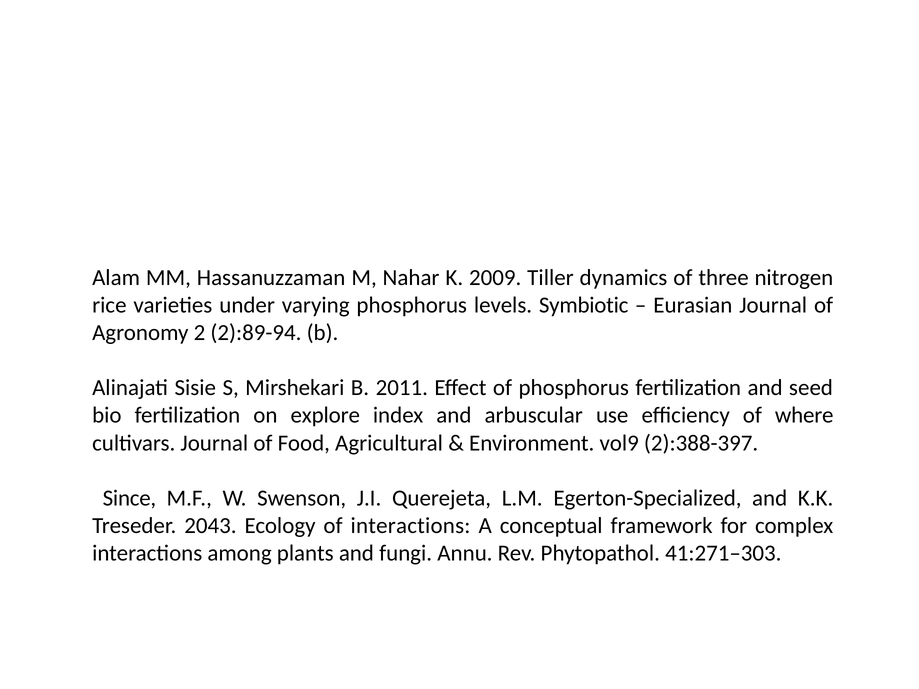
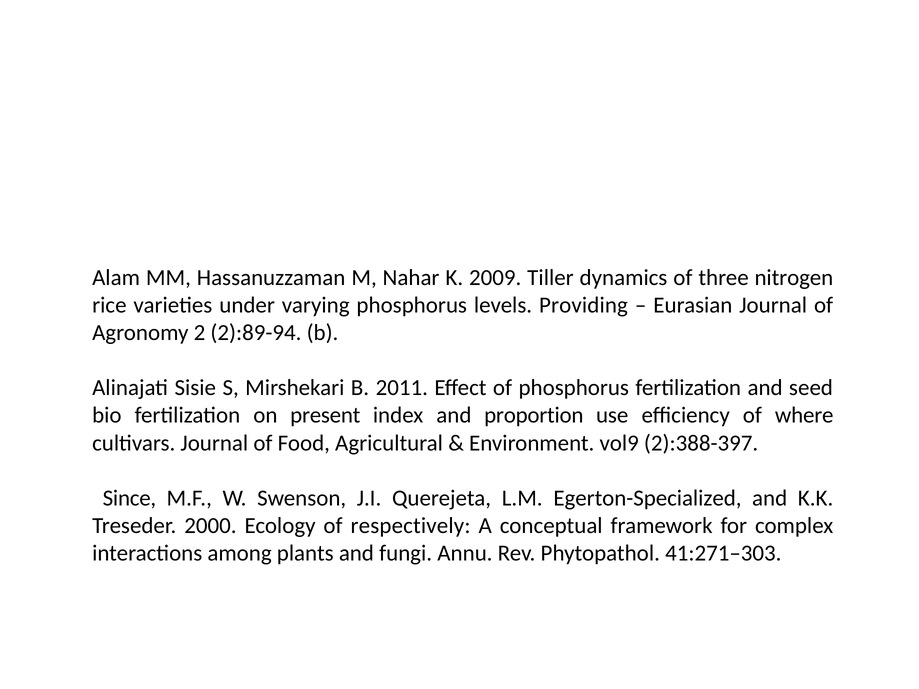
Symbiotic: Symbiotic -> Providing (583, 305)
explore: explore -> present (325, 416)
arbuscular: arbuscular -> proportion (534, 416)
2043: 2043 -> 2000 (210, 526)
of interactions: interactions -> respectively (411, 526)
